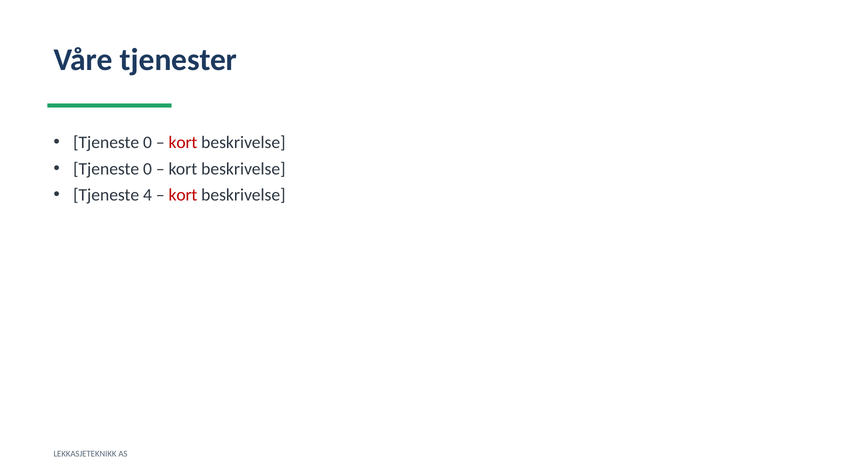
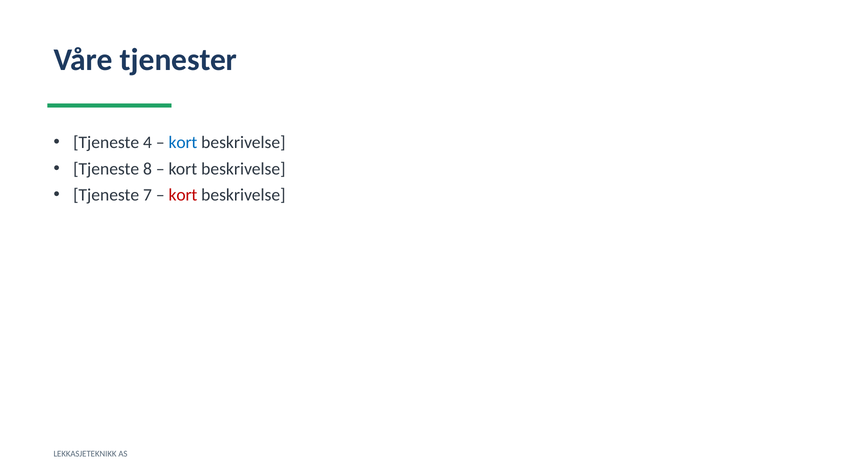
0: 0 -> 4 (147, 142)
kort colour: red -> blue (183, 142)
0: 0 -> 8 (147, 169)
4: 4 -> 7 (147, 195)
